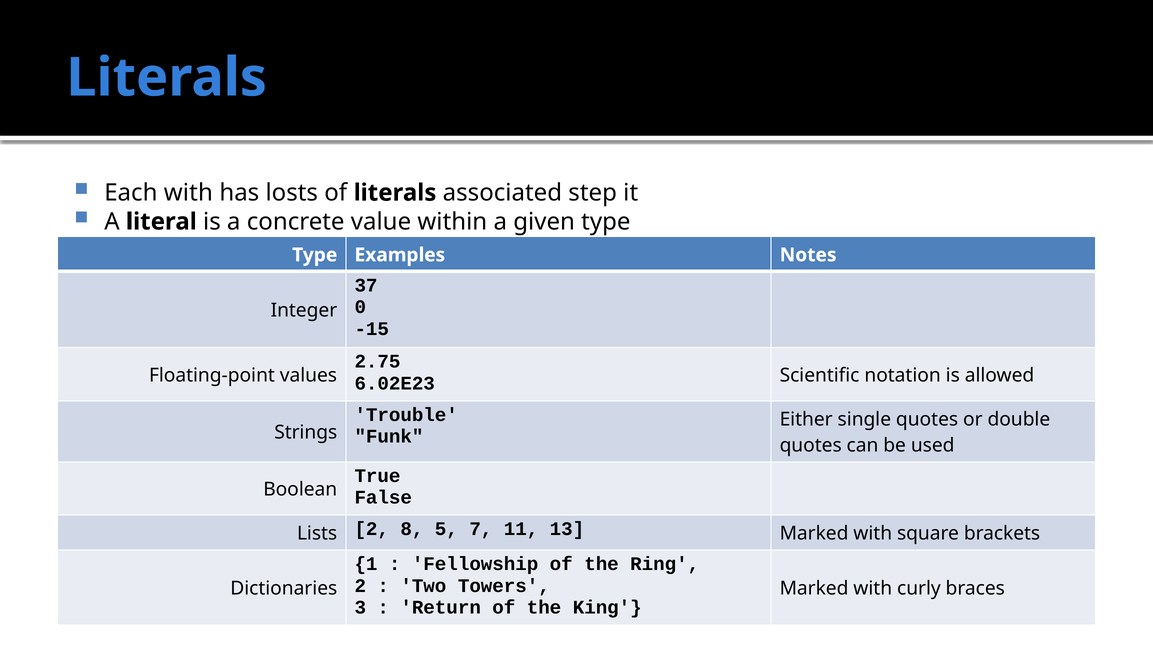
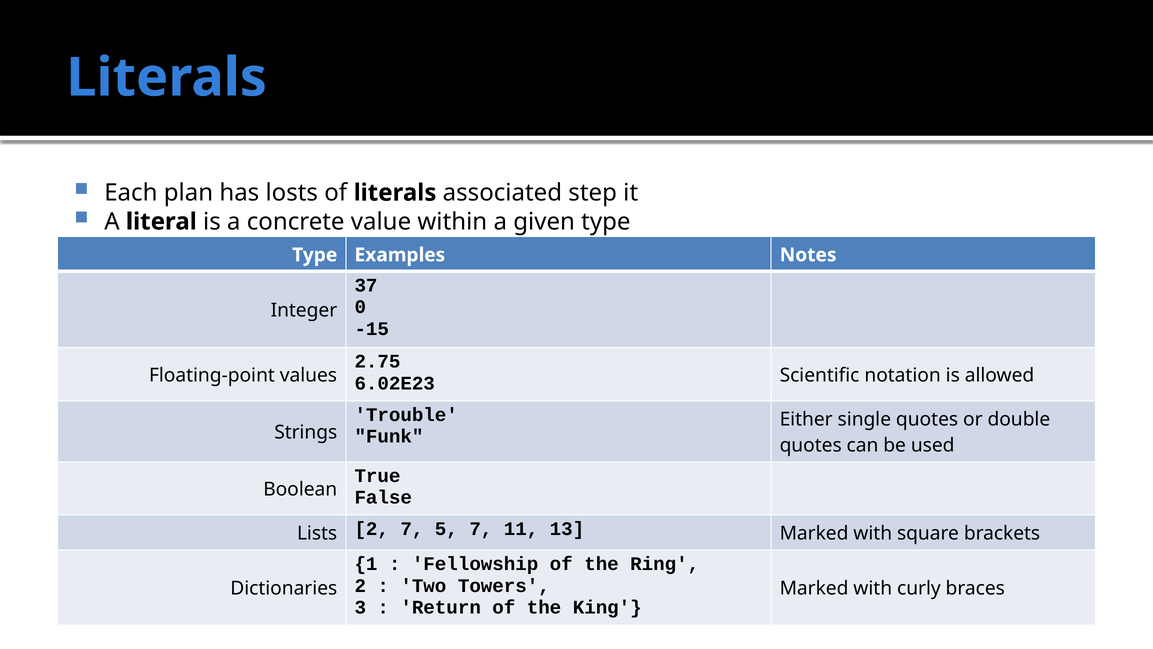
Each with: with -> plan (188, 193)
2 8: 8 -> 7 (412, 529)
